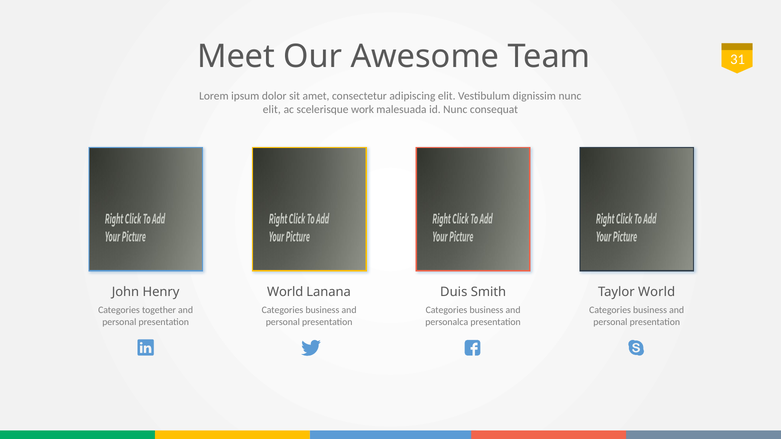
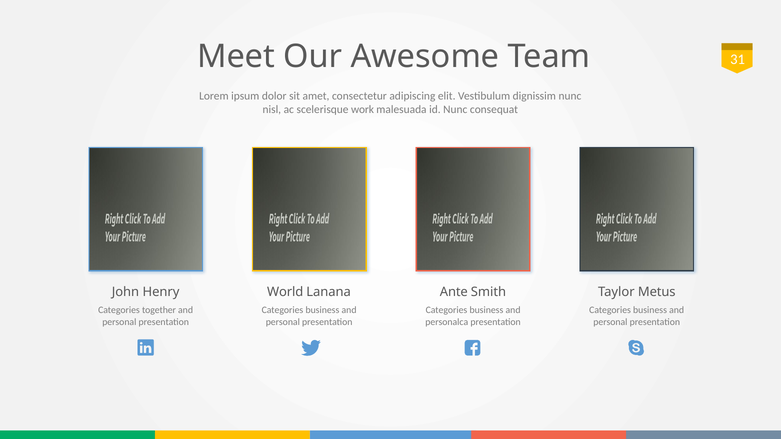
elit: elit -> nisl (272, 110)
Duis: Duis -> Ante (454, 292)
Taylor World: World -> Metus (657, 292)
